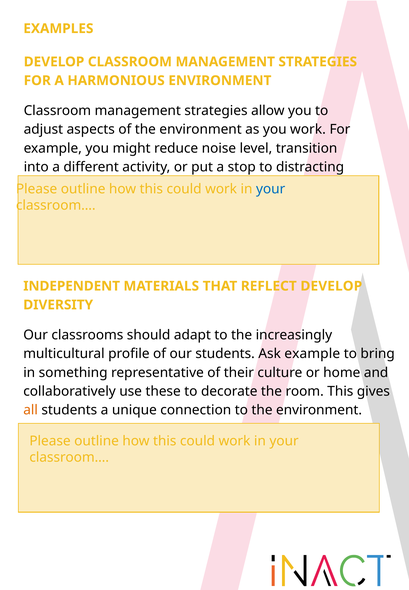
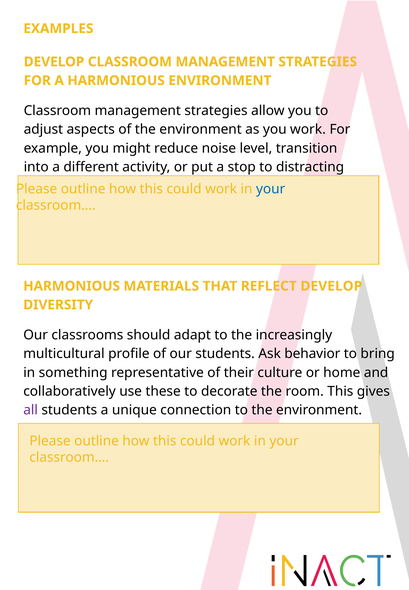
INDEPENDENT: INDEPENDENT -> HARMONIOUS (72, 286)
Ask example: example -> behavior (312, 354)
all colour: orange -> purple (31, 411)
